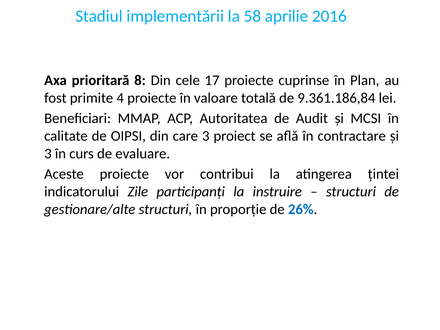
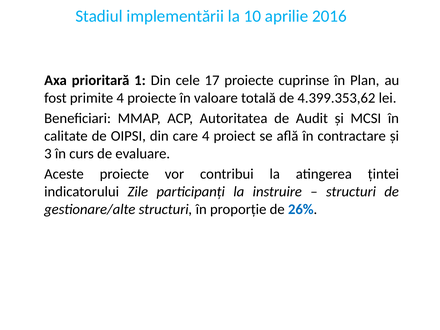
58: 58 -> 10 (252, 16)
8: 8 -> 1 (140, 80)
9.361.186,84: 9.361.186,84 -> 4.399.353,62 (336, 98)
care 3: 3 -> 4 (206, 136)
